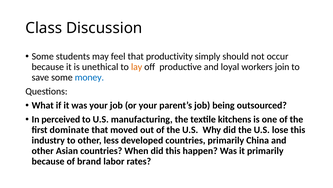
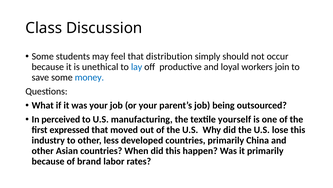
productivity: productivity -> distribution (169, 56)
lay colour: orange -> blue (137, 67)
kitchens: kitchens -> yourself (235, 119)
dominate: dominate -> expressed (70, 130)
